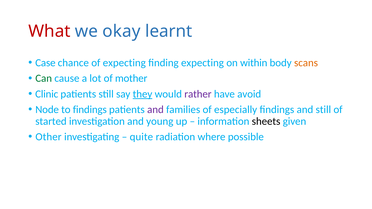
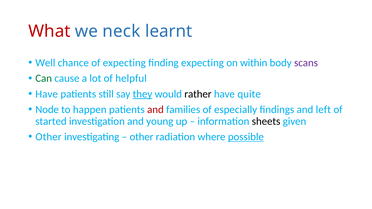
okay: okay -> neck (121, 31)
Case: Case -> Well (45, 63)
scans colour: orange -> purple (306, 63)
mother: mother -> helpful (131, 78)
Clinic: Clinic -> Have (47, 94)
rather colour: purple -> black (198, 94)
avoid: avoid -> quite (249, 94)
to findings: findings -> happen (90, 110)
and colour: purple -> red (155, 110)
and still: still -> left (323, 110)
quite: quite -> other (142, 137)
possible underline: none -> present (246, 137)
